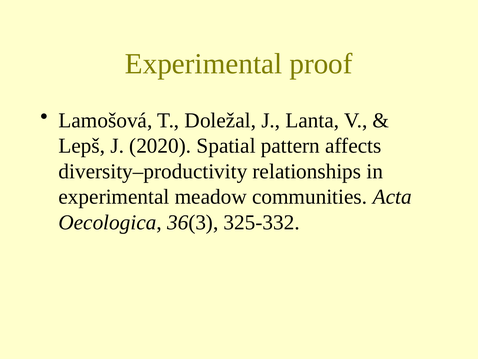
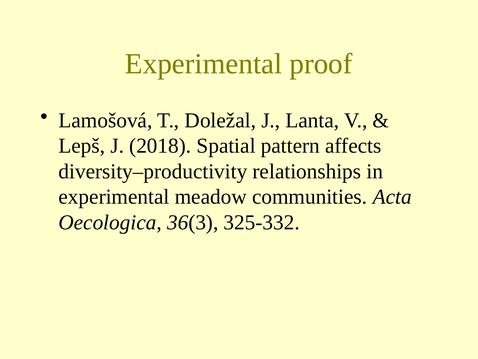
2020: 2020 -> 2018 (160, 146)
